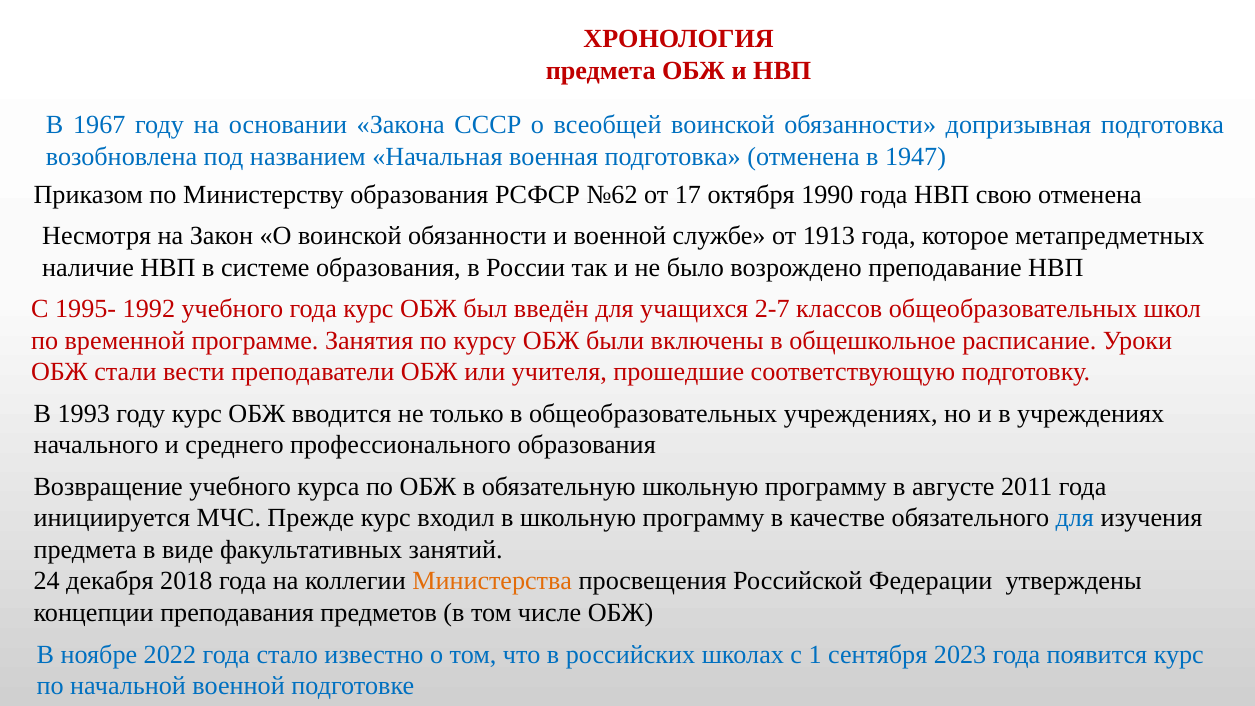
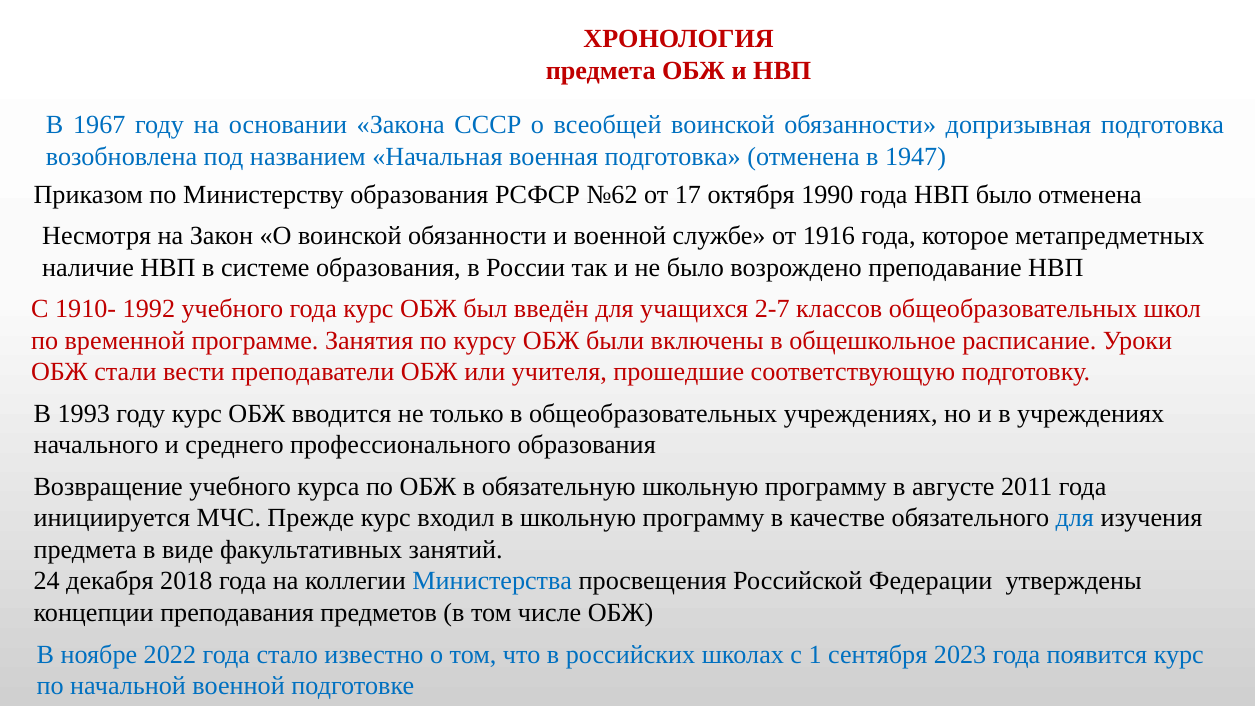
НВП свою: свою -> было (1004, 195)
1913: 1913 -> 1916 (829, 236)
1995-: 1995- -> 1910- (86, 309)
Министерства colour: orange -> blue (492, 581)
